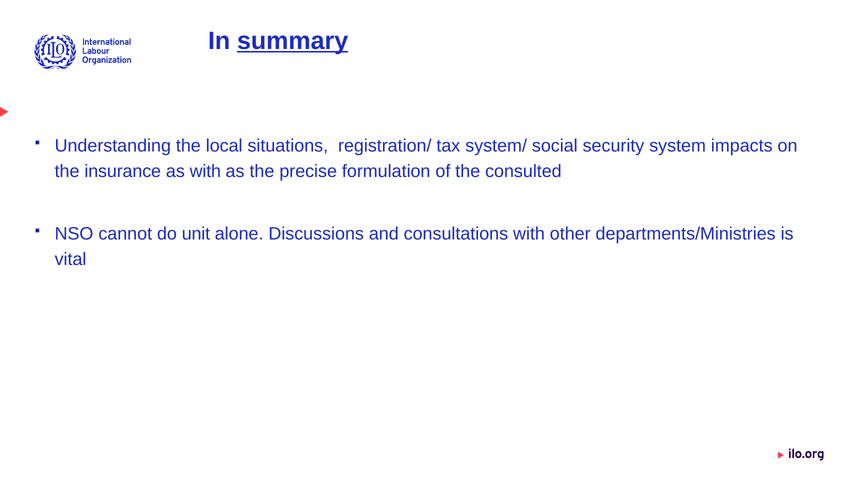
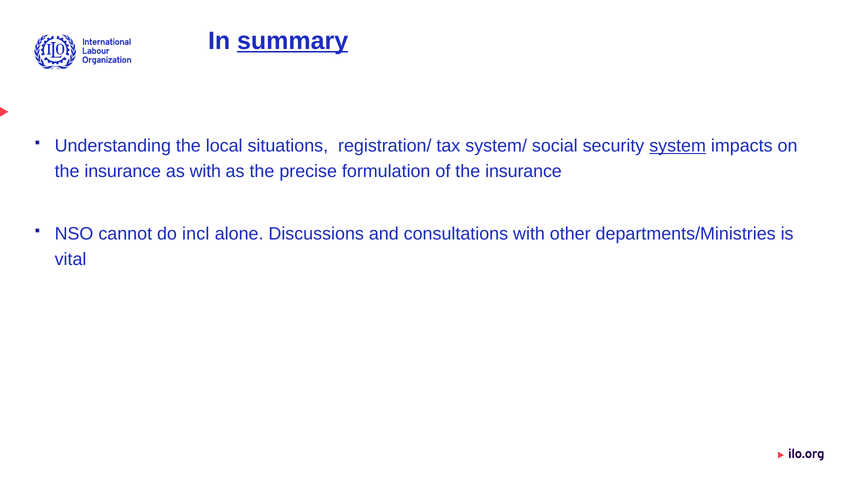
system underline: none -> present (678, 146)
of the consulted: consulted -> insurance (523, 171)
unit: unit -> incl (196, 234)
